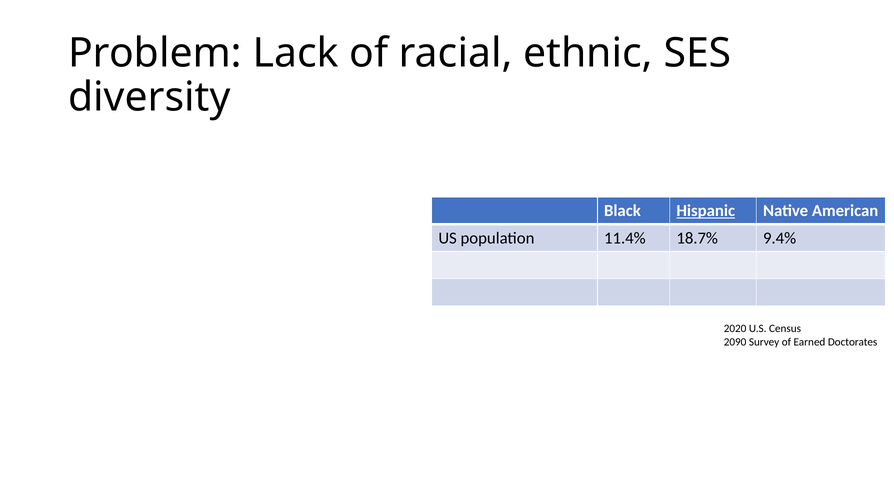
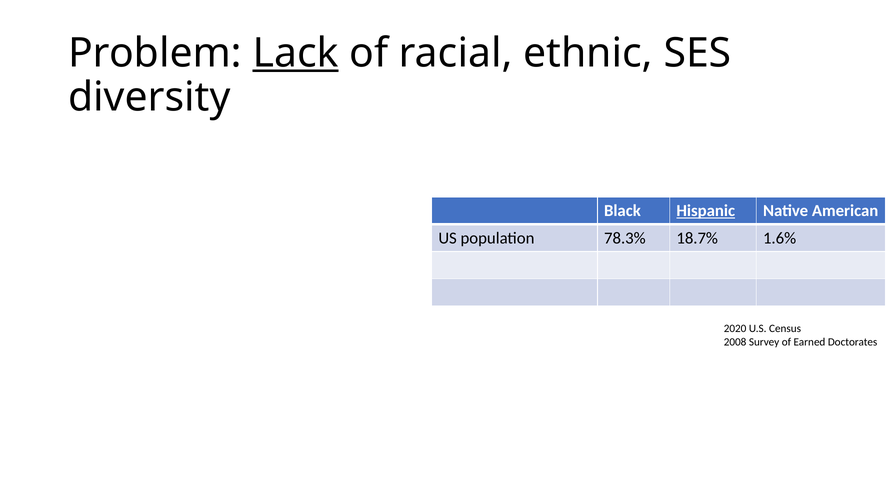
Lack underline: none -> present (296, 53)
11.4%: 11.4% -> 78.3% (625, 238)
9.4%: 9.4% -> 1.6% (780, 238)
2090: 2090 -> 2008 (735, 342)
